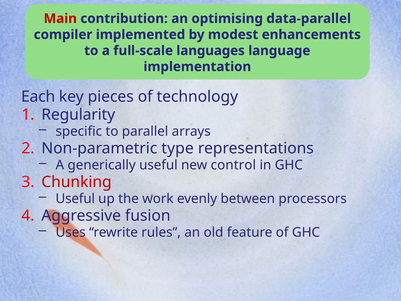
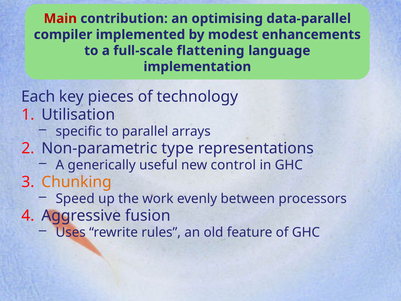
languages: languages -> flattening (211, 51)
Regularity: Regularity -> Utilisation (78, 115)
Chunking colour: red -> orange (77, 182)
Useful: Useful -> Speed (75, 198)
